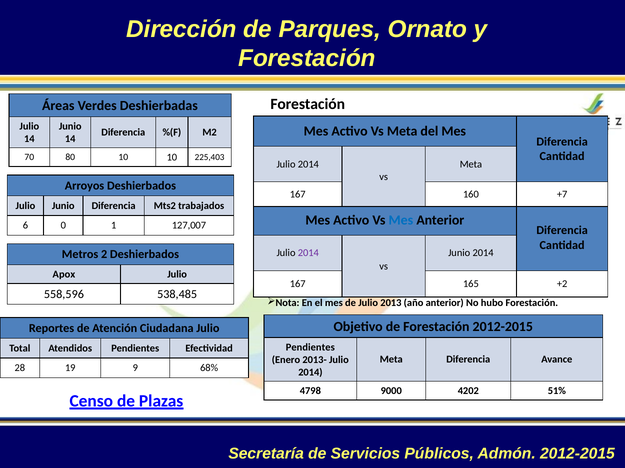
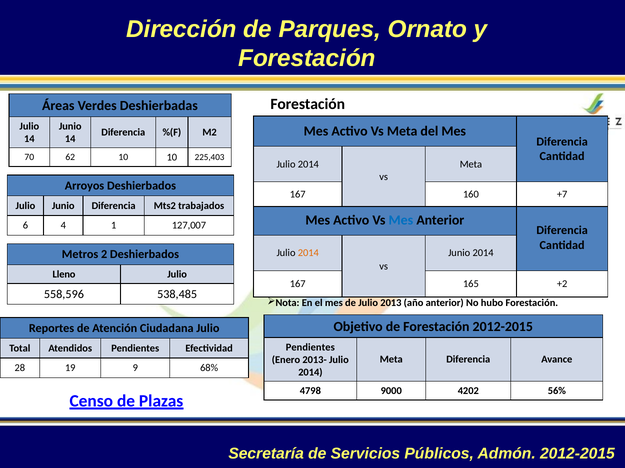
80: 80 -> 62 (70, 158)
0: 0 -> 4 (63, 226)
2014 colour: purple -> orange (308, 253)
Apox: Apox -> Lleno (64, 275)
51%: 51% -> 56% (557, 391)
